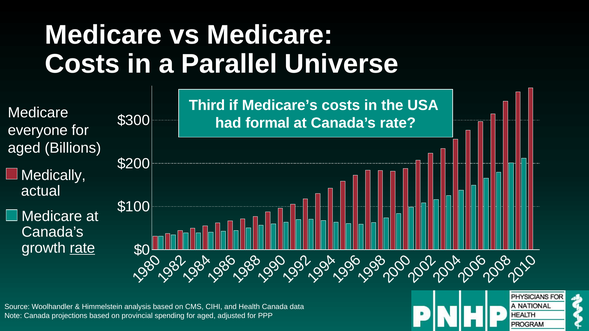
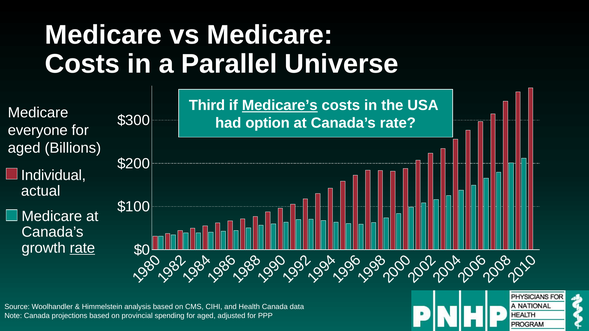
Medicare’s underline: none -> present (280, 106)
formal: formal -> option (268, 123)
Medically: Medically -> Individual (53, 175)
